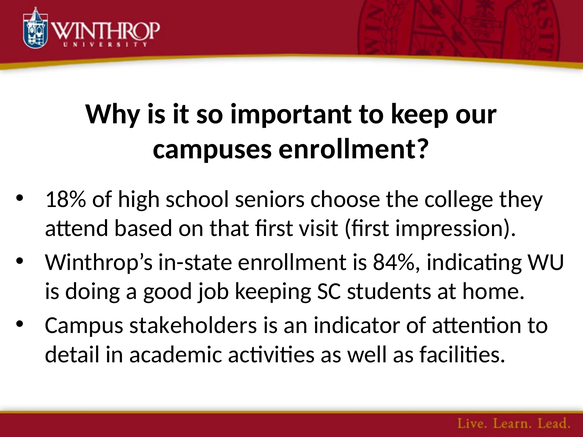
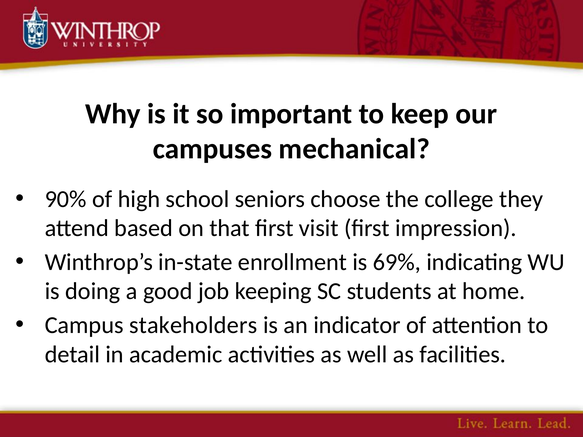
campuses enrollment: enrollment -> mechanical (354, 149)
18%: 18% -> 90% (66, 199)
84%: 84% -> 69% (397, 262)
